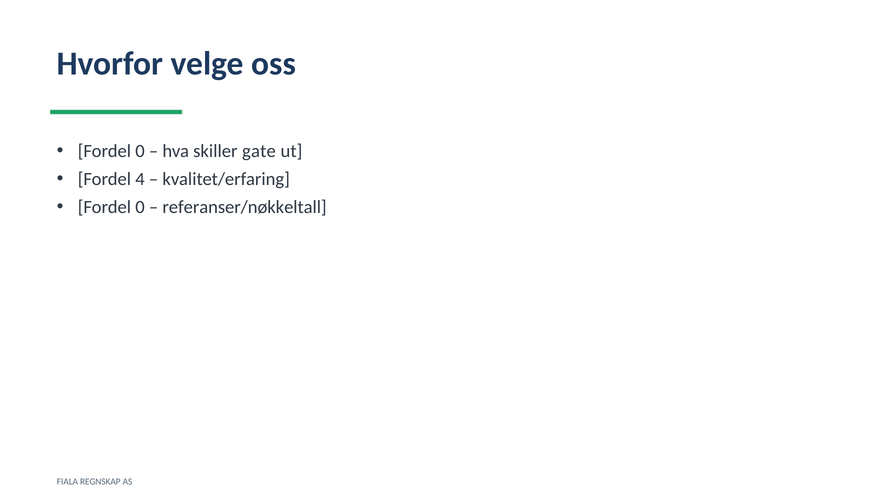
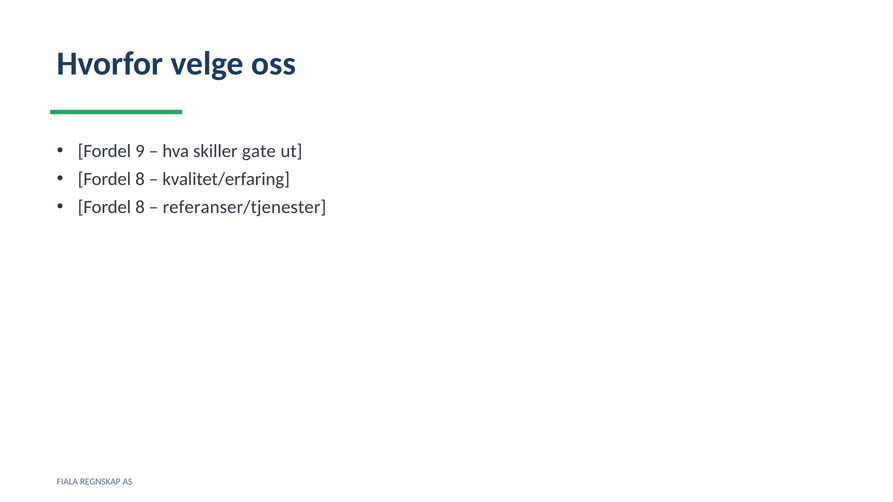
0: 0 -> 9 (140, 151)
4: 4 -> 8 (140, 179)
0: 0 -> 8 (140, 207)
referanser/nøkkeltall: referanser/nøkkeltall -> referanser/tjenester (244, 207)
